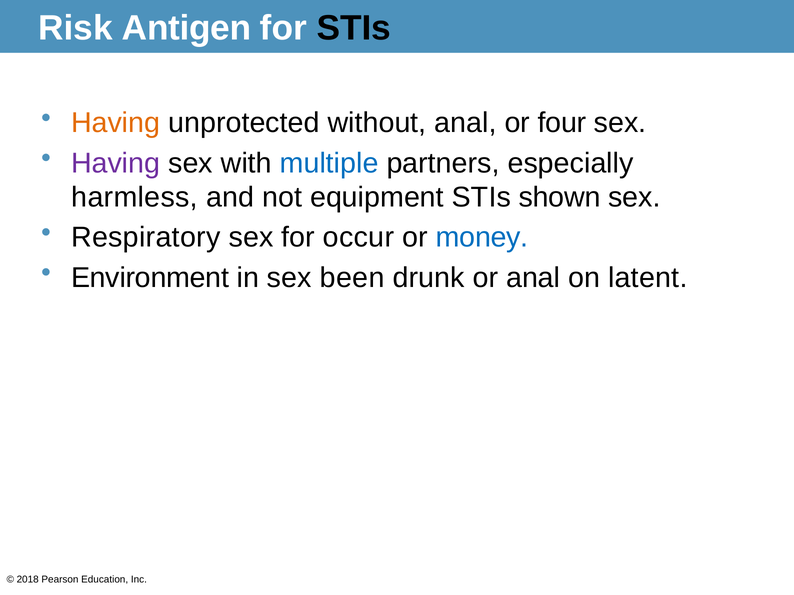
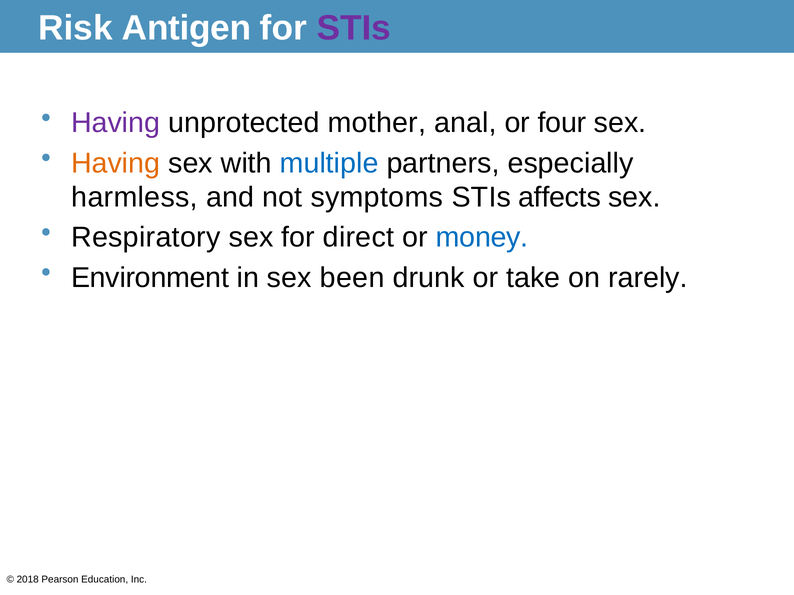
STIs colour: black -> purple (354, 28)
Having colour: orange -> purple (116, 123)
without: without -> mother (377, 123)
Having colour: purple -> orange (116, 163)
equipment: equipment -> symptoms (377, 198)
shown: shown -> affects (560, 198)
occur: occur -> direct (359, 238)
or anal: anal -> take (533, 278)
latent: latent -> rarely (648, 278)
